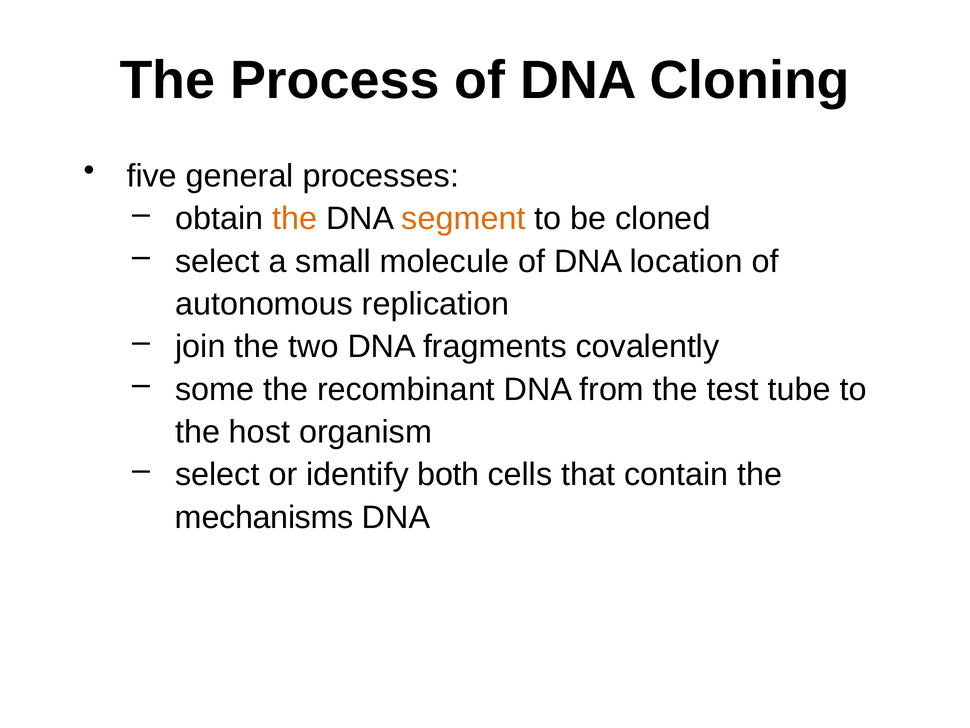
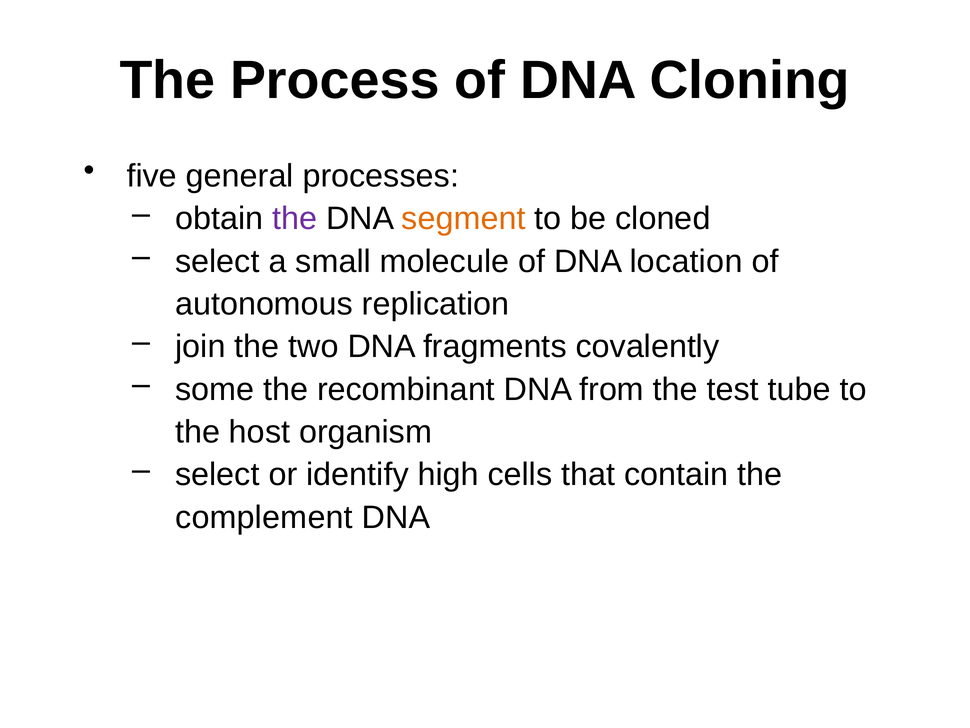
the colour: orange -> purple (295, 219)
both: both -> high (448, 474)
mechanisms: mechanisms -> complement (264, 517)
